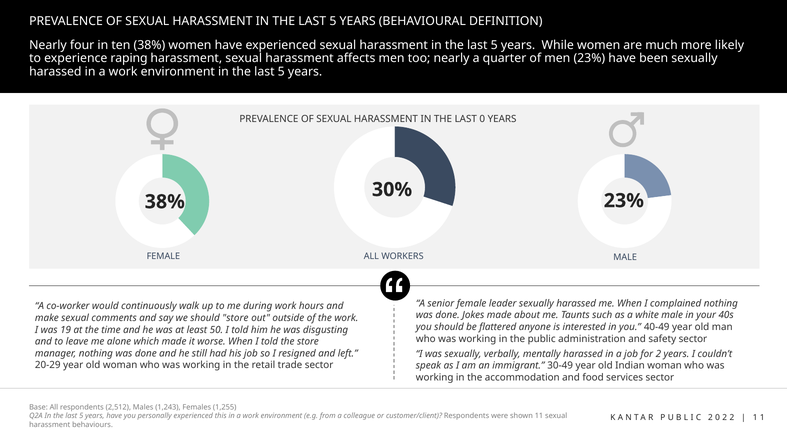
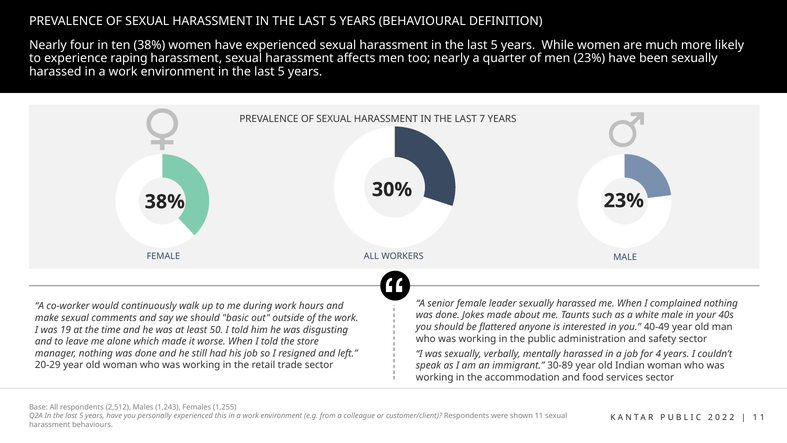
LAST 0: 0 -> 7 (482, 119)
should store: store -> basic (235, 318)
for 2: 2 -> 4 (658, 354)
30-49: 30-49 -> 30-89 (560, 365)
